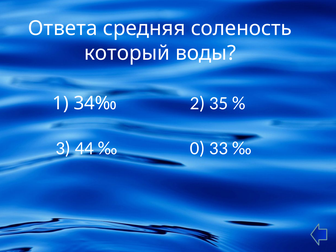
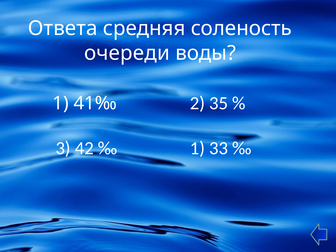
который: который -> очереди (127, 53)
34‰: 34‰ -> 41‰ (95, 103)
44: 44 -> 42 (84, 148)
0: 0 -> 1 (197, 148)
